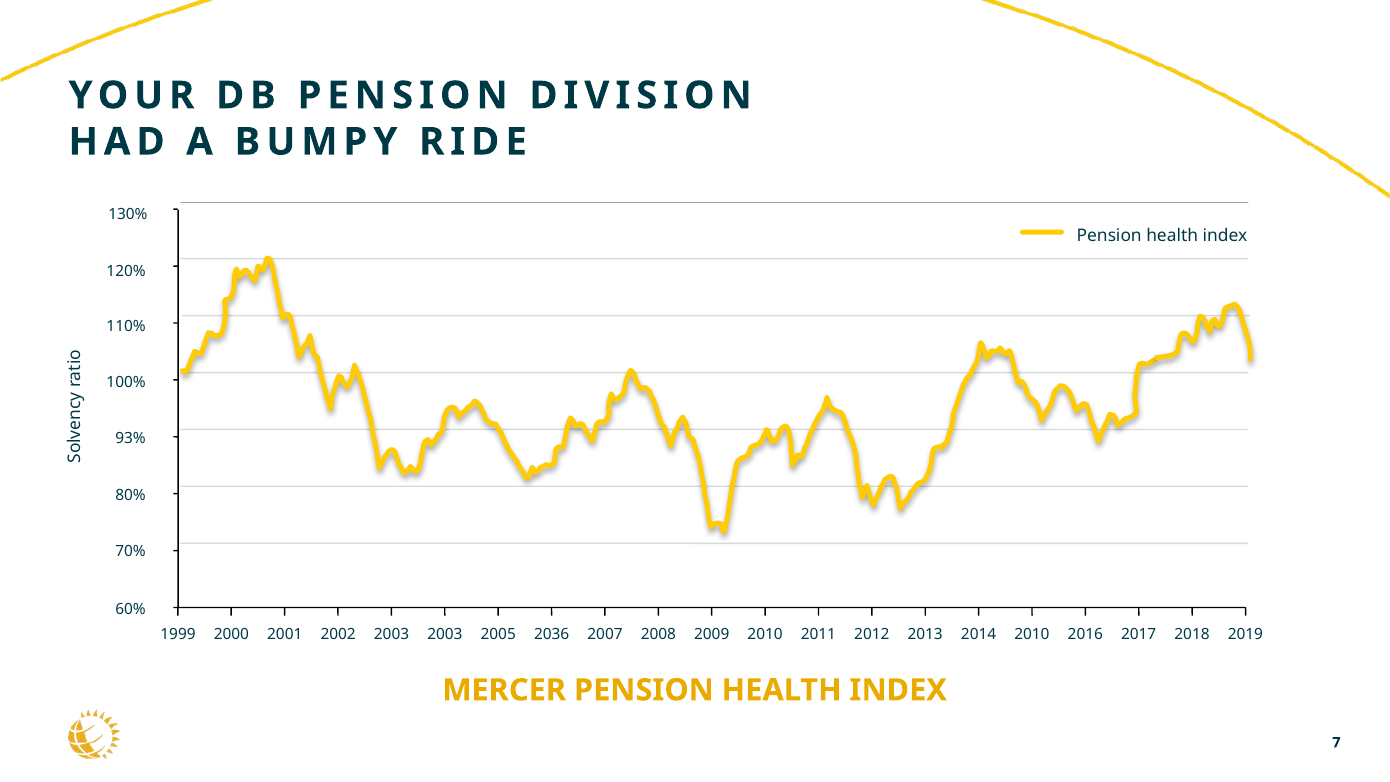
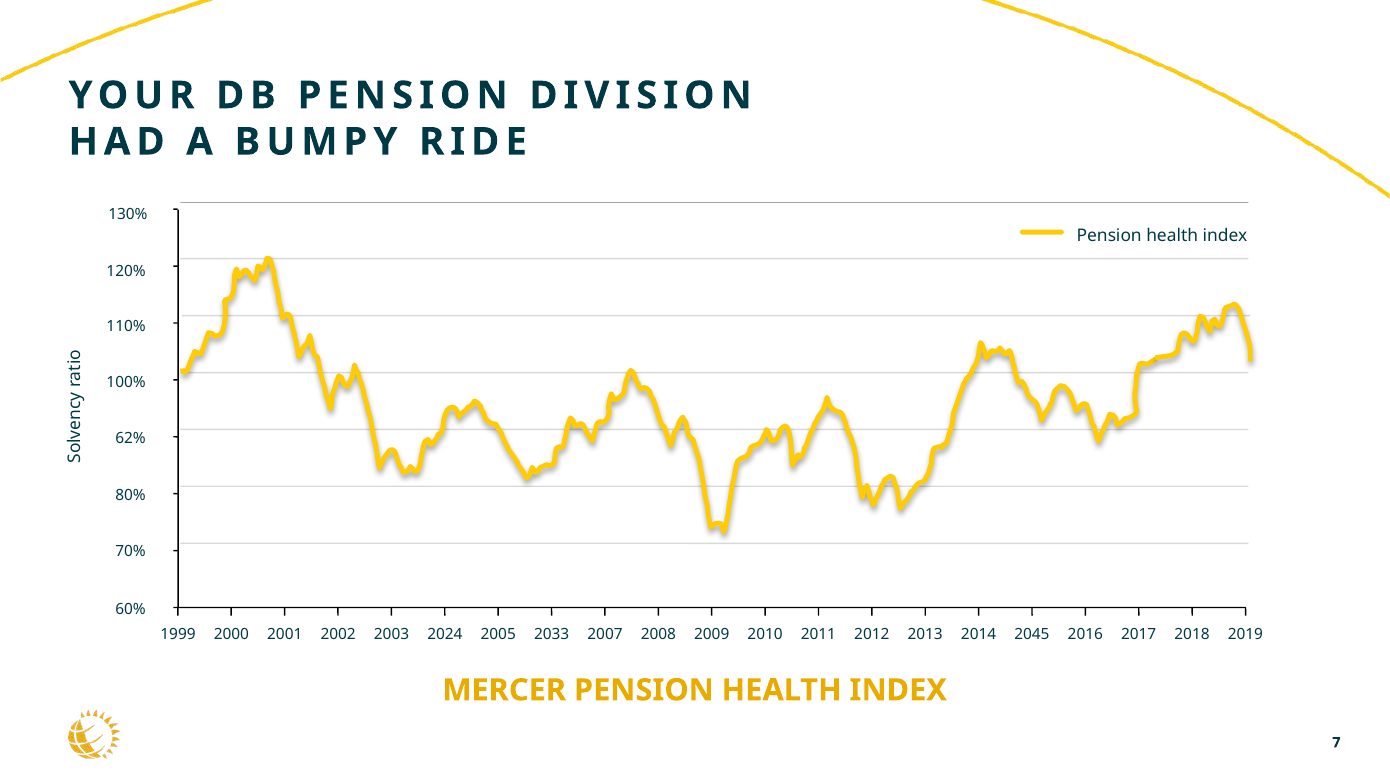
93%: 93% -> 62% (131, 439)
2003 2003: 2003 -> 2024 (445, 635)
2036: 2036 -> 2033 (552, 635)
2014 2010: 2010 -> 2045 (1032, 635)
